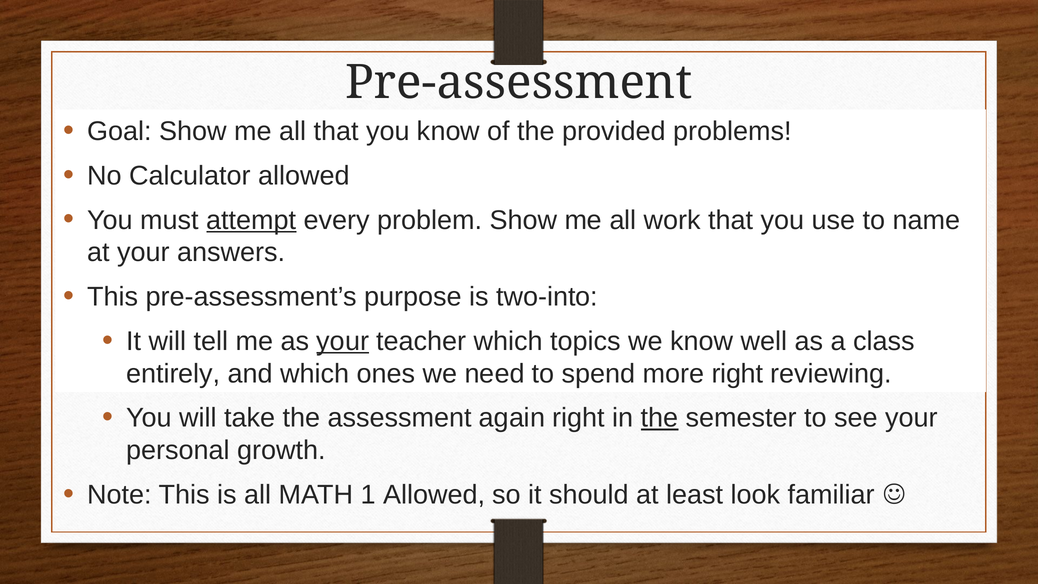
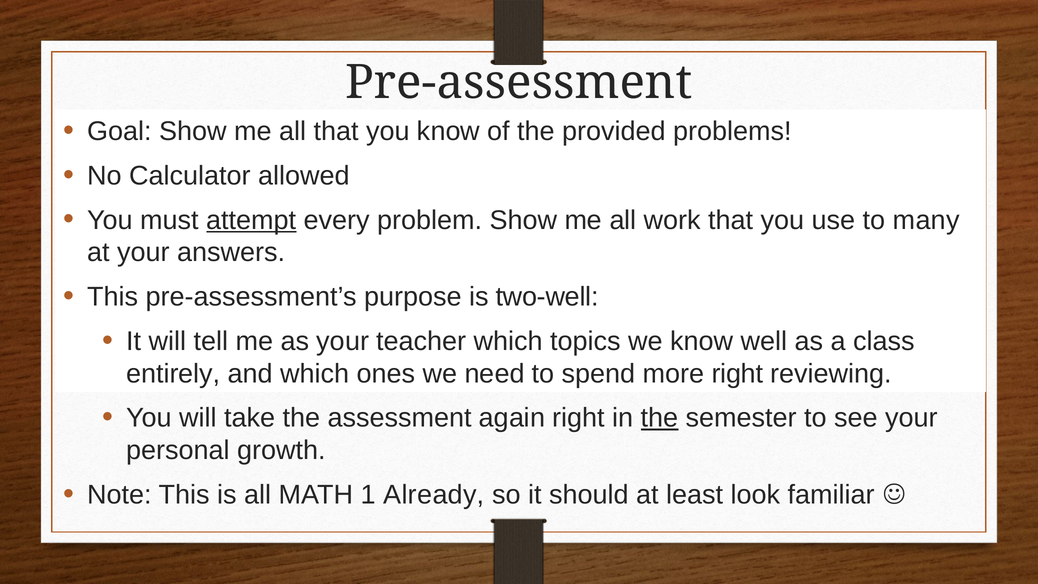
name: name -> many (926, 220)
two-into: two-into -> two-well (547, 297)
your underline: present -> none (343, 341)
1 Allowed: Allowed -> Already (434, 495)
